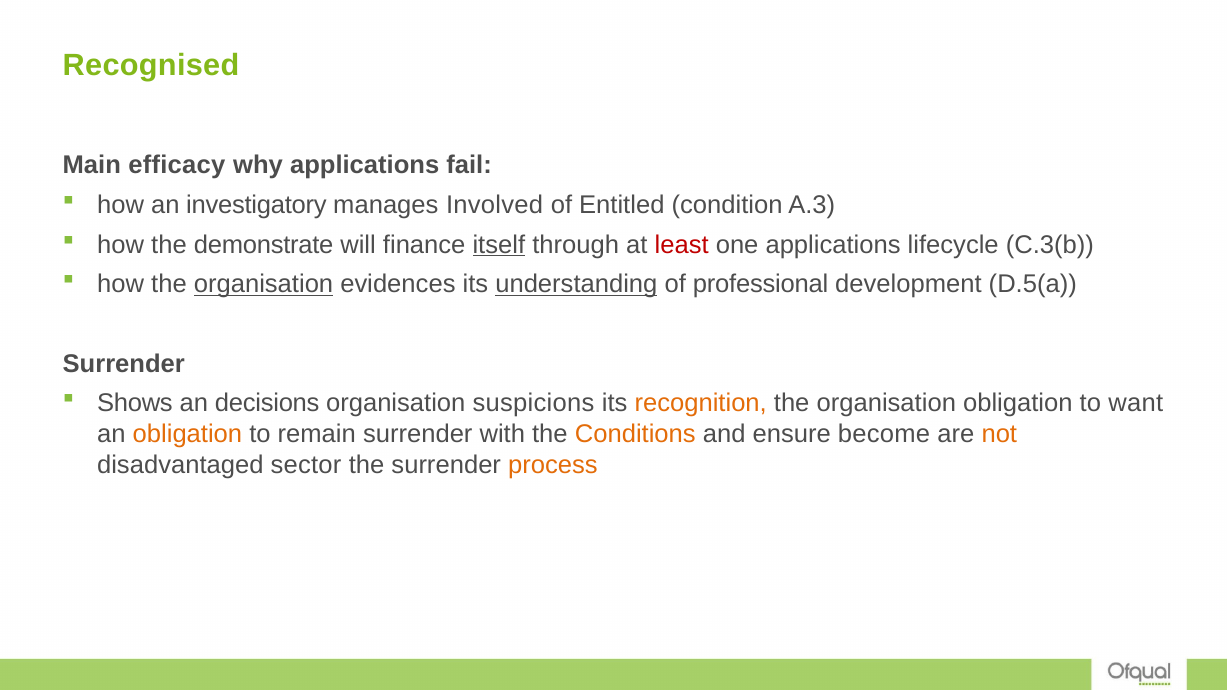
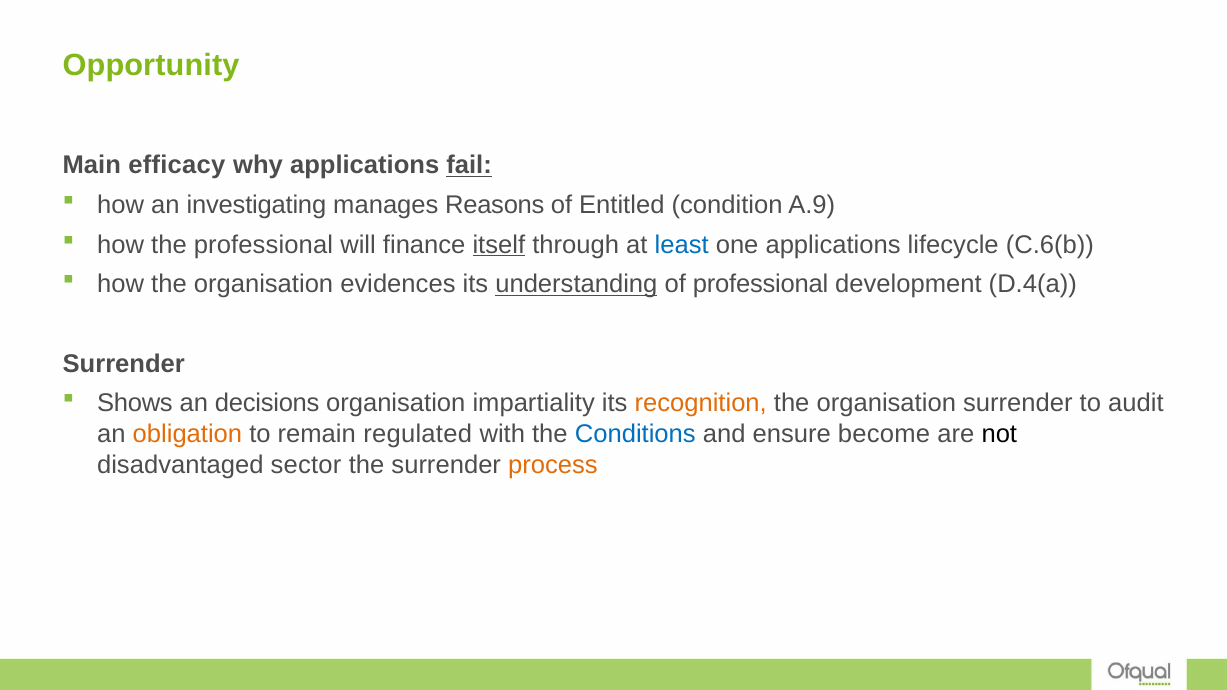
Recognised: Recognised -> Opportunity (151, 65)
fail underline: none -> present (469, 165)
investigatory: investigatory -> investigating (256, 205)
Involved: Involved -> Reasons (495, 205)
A.3: A.3 -> A.9 (812, 205)
the demonstrate: demonstrate -> professional (263, 245)
least colour: red -> blue (682, 245)
C.3(b: C.3(b -> C.6(b (1050, 245)
organisation underline: present -> none (264, 284)
D.5(a: D.5(a -> D.4(a (1033, 284)
suspicions: suspicions -> impartiality (534, 403)
organisation obligation: obligation -> surrender (1018, 403)
want: want -> audit (1136, 403)
remain surrender: surrender -> regulated (418, 434)
Conditions colour: orange -> blue (635, 434)
not colour: orange -> black (999, 434)
